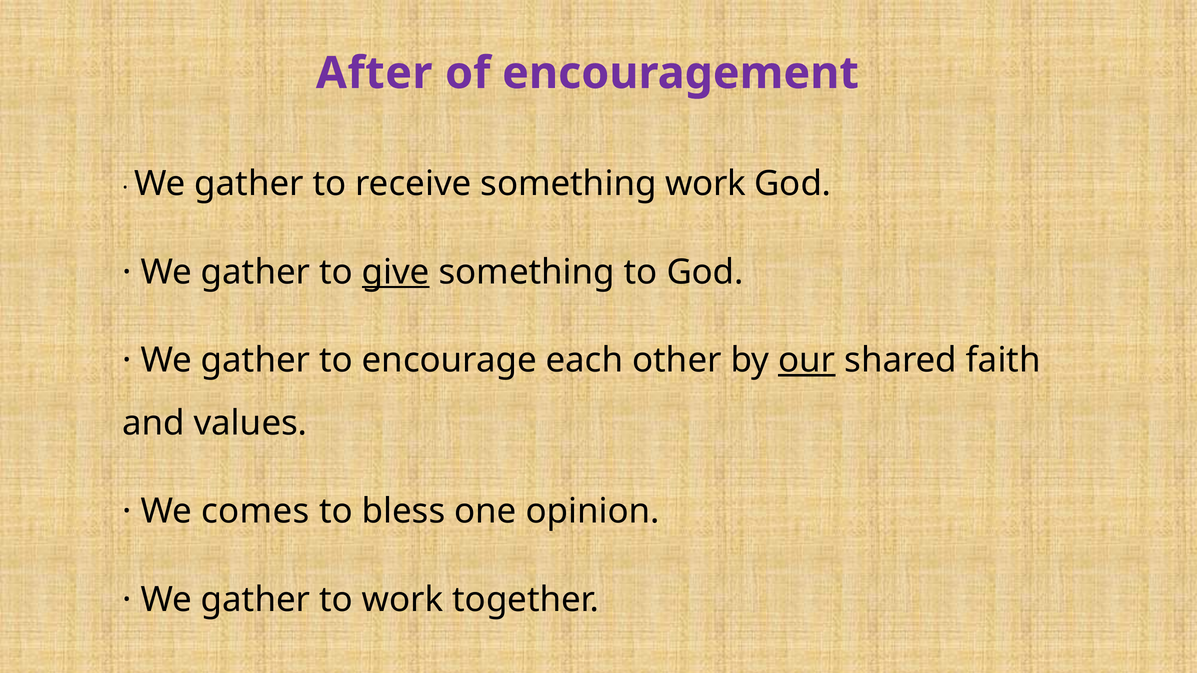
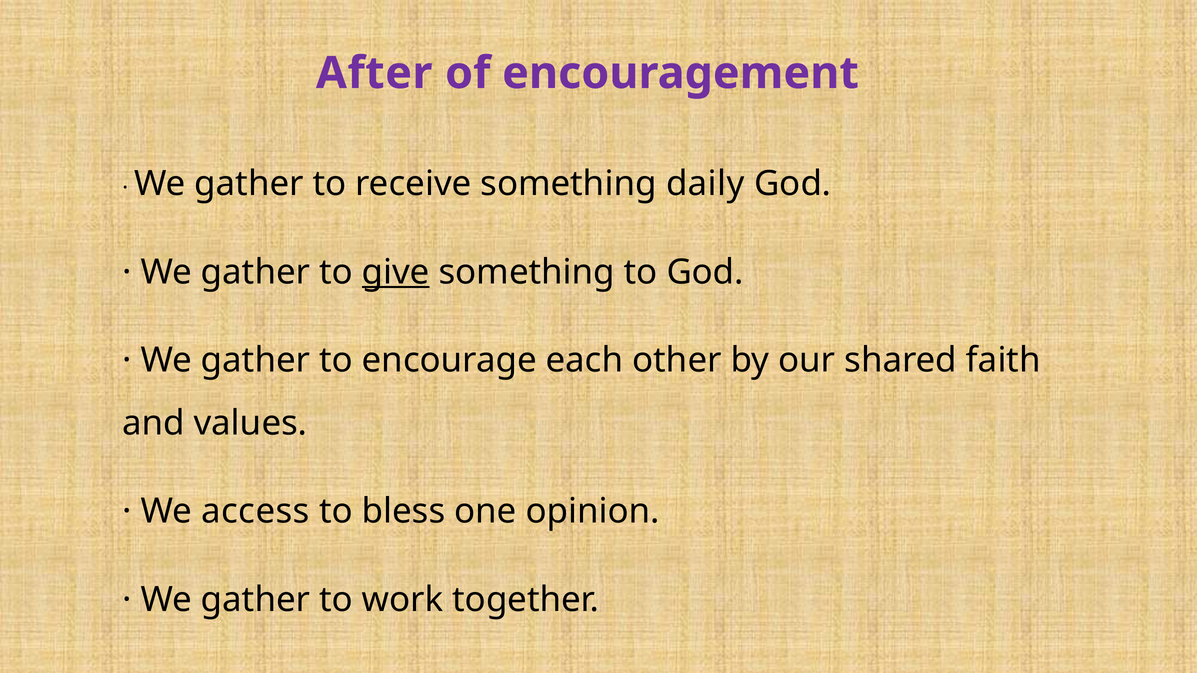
something work: work -> daily (705, 184)
our underline: present -> none (807, 360)
comes: comes -> access (255, 512)
